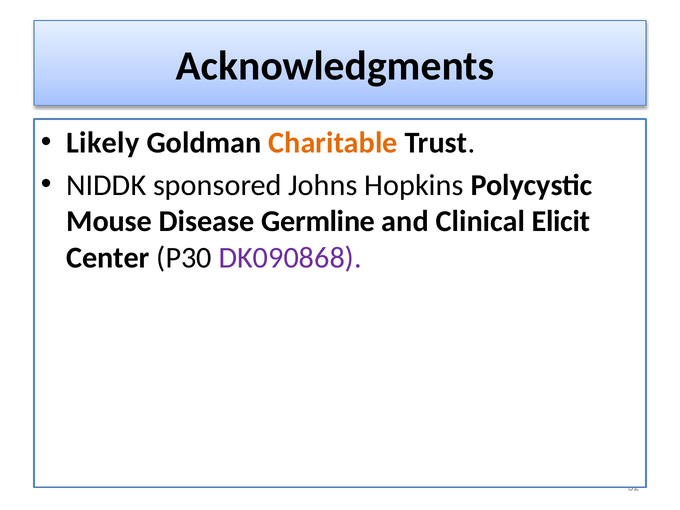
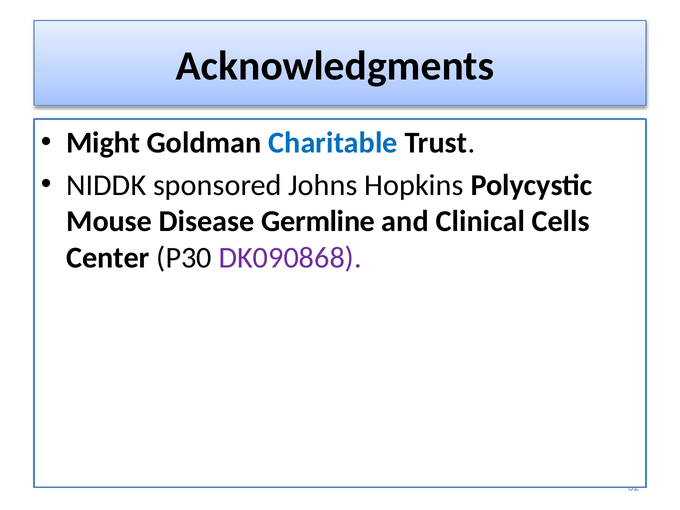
Likely: Likely -> Might (103, 143)
Charitable colour: orange -> blue (333, 143)
Elicit: Elicit -> Cells (561, 221)
